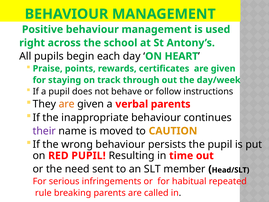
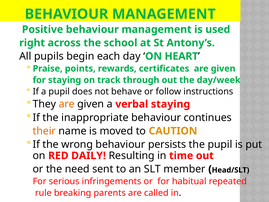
verbal parents: parents -> staying (171, 104)
their colour: purple -> orange (44, 131)
RED PUPIL: PUPIL -> DAILY (89, 156)
